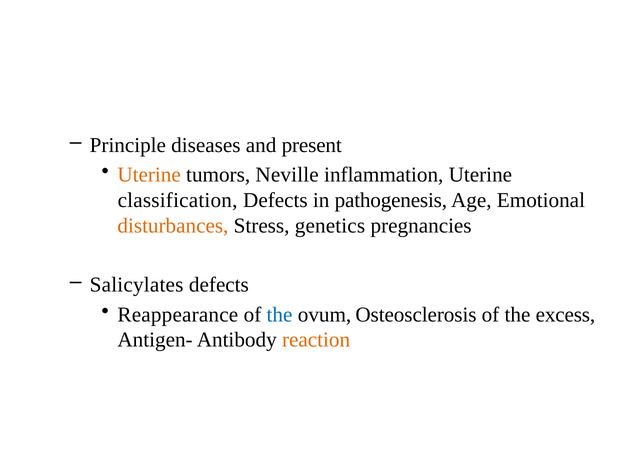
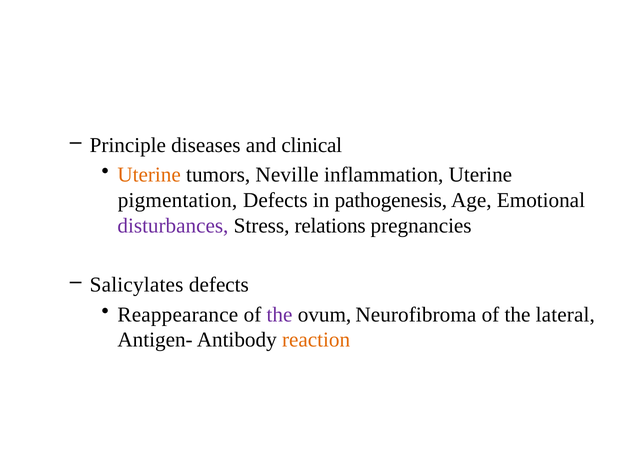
present: present -> clinical (312, 145)
classification: classification -> pigmentation (178, 200)
disturbances colour: orange -> purple (173, 226)
genetics: genetics -> relations (330, 226)
the colour: blue -> purple (280, 315)
Osteosclerosis: Osteosclerosis -> Neurofibroma (416, 315)
excess: excess -> lateral (565, 315)
